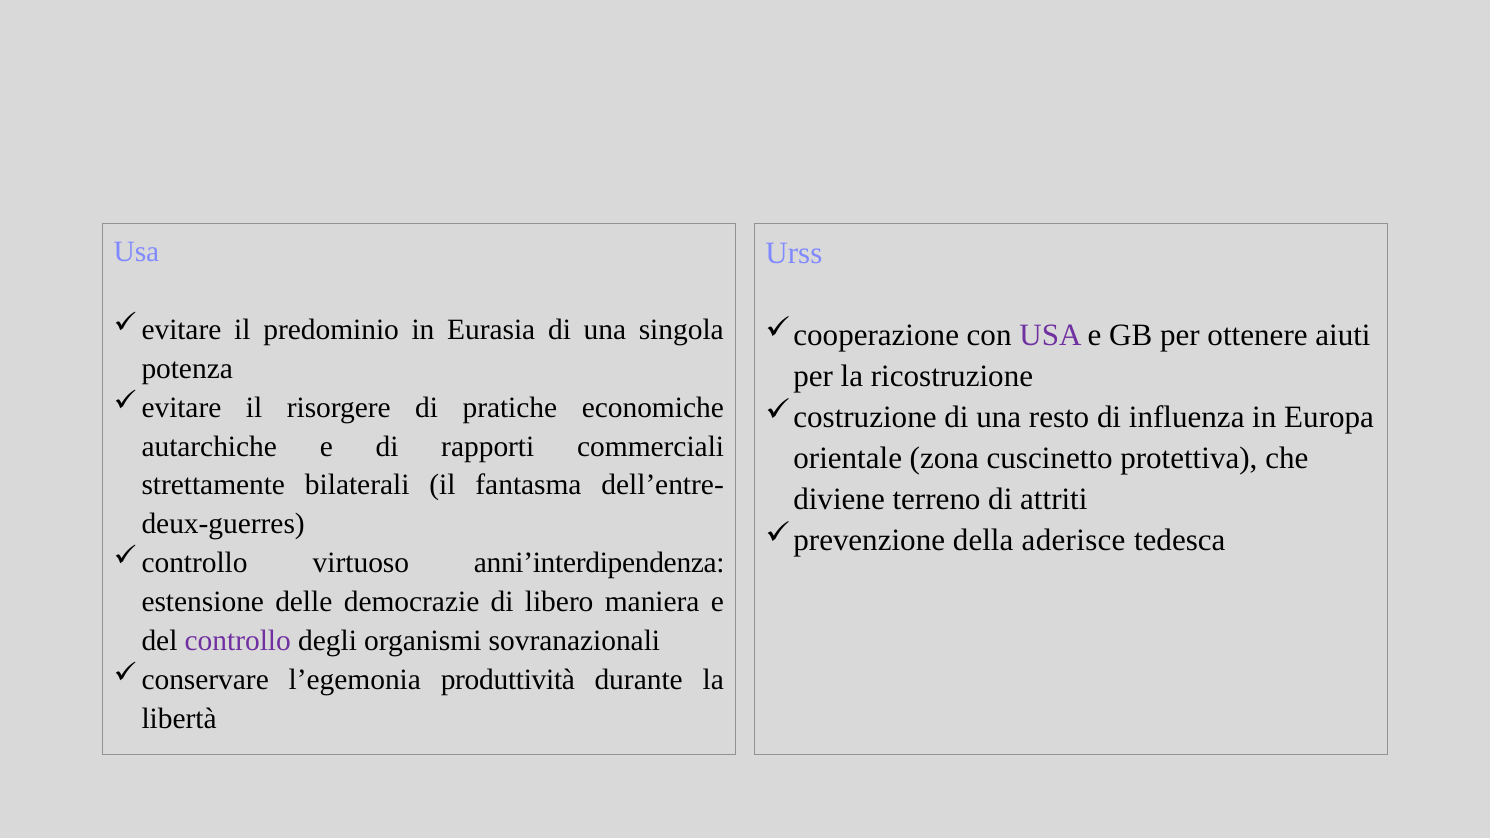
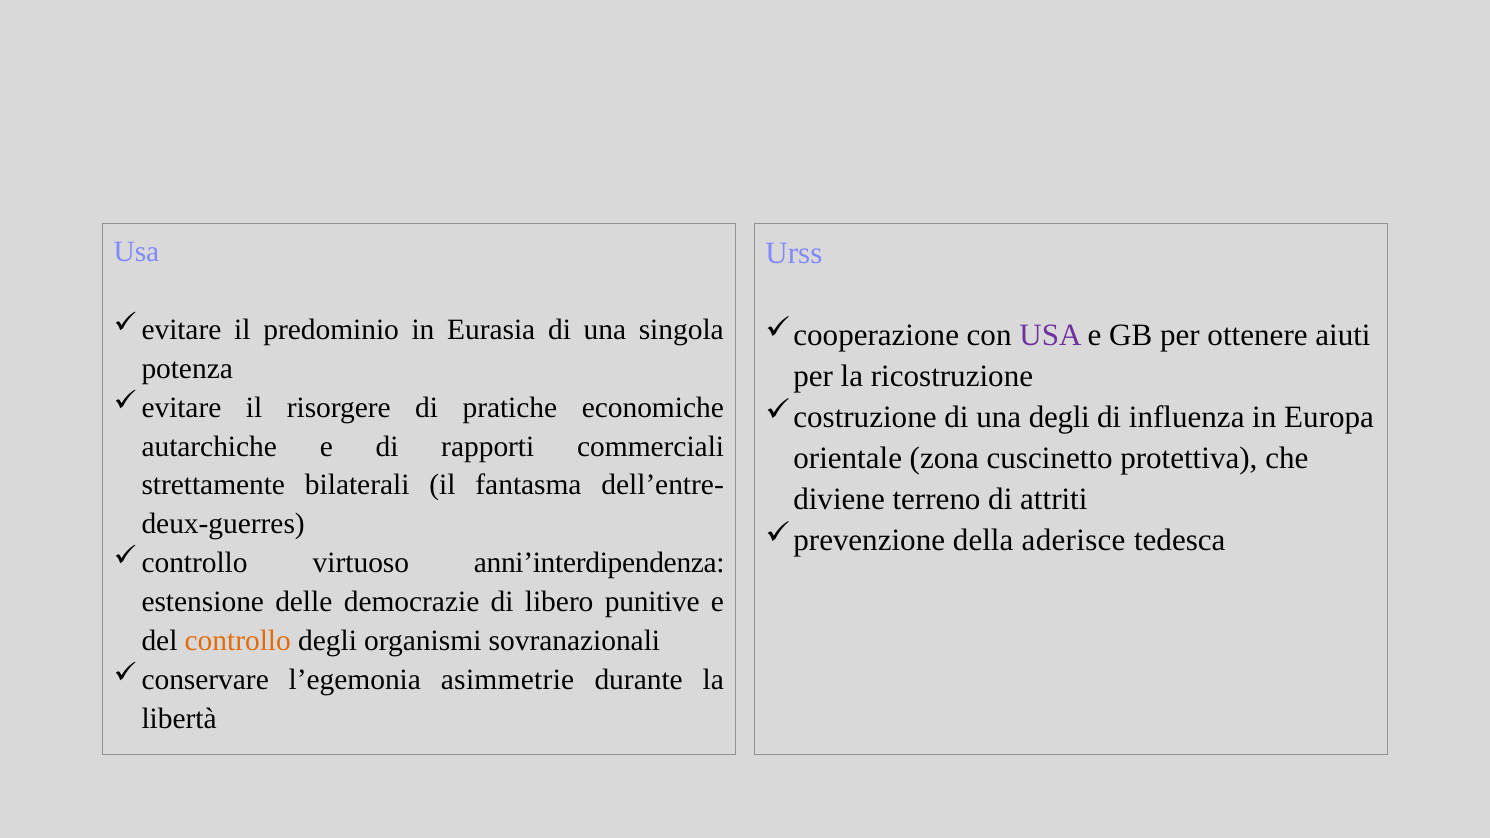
una resto: resto -> degli (1059, 417)
maniera: maniera -> punitive (652, 602)
controllo colour: purple -> orange (238, 641)
produttività: produttività -> asimmetrie (508, 680)
